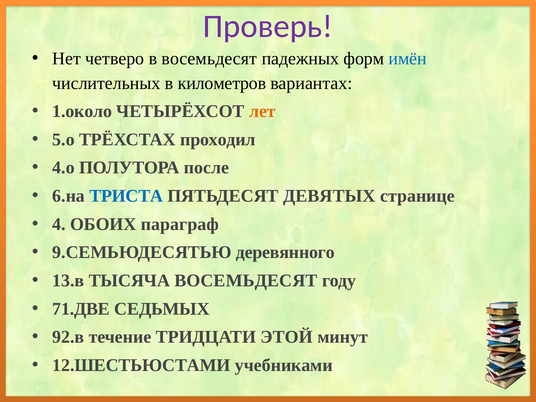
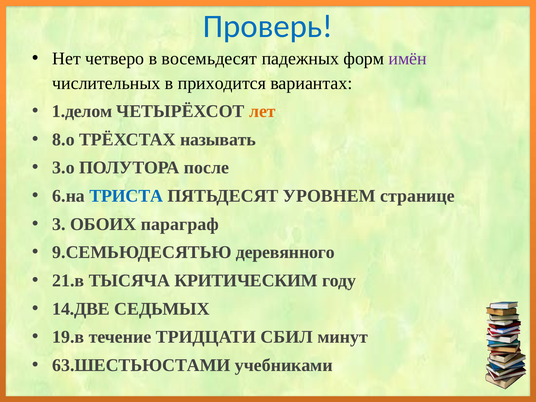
Проверь colour: purple -> blue (268, 26)
имён colour: blue -> purple (408, 58)
километров: километров -> приходится (222, 83)
1.около: 1.около -> 1.делом (82, 111)
5.о: 5.о -> 8.о (63, 140)
проходил: проходил -> называть (218, 140)
4.о: 4.о -> 3.о (63, 168)
ДЕВЯТЫХ: ДЕВЯТЫХ -> УРОВНЕМ (329, 196)
4: 4 -> 3 (59, 224)
13.в: 13.в -> 21.в (68, 281)
ТЫСЯЧА ВОСЕМЬДЕСЯТ: ВОСЕМЬДЕСЯТ -> КРИТИЧЕСКИМ (246, 281)
71.ДВЕ: 71.ДВЕ -> 14.ДВЕ (81, 309)
92.в: 92.в -> 19.в (68, 337)
ЭТОЙ: ЭТОЙ -> СБИЛ (287, 337)
12.ШЕСТЬЮСТАМИ: 12.ШЕСТЬЮСТАМИ -> 63.ШЕСТЬЮСТАМИ (141, 365)
